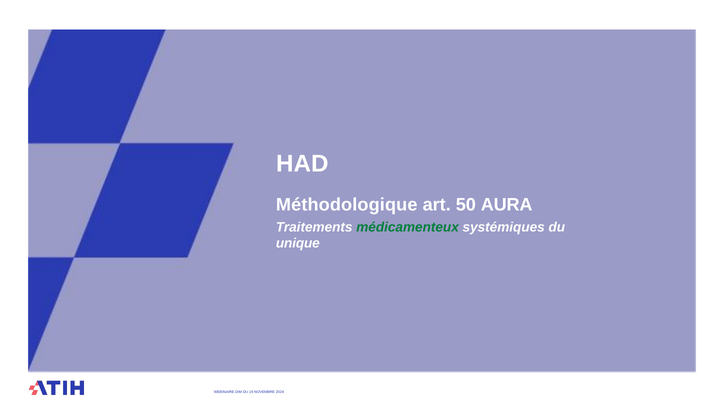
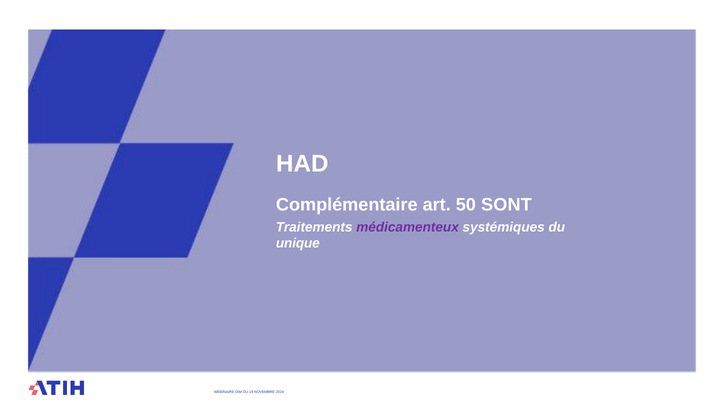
Méthodologique: Méthodologique -> Complémentaire (347, 205)
AURA: AURA -> SONT (506, 205)
médicamenteux colour: green -> purple (408, 227)
